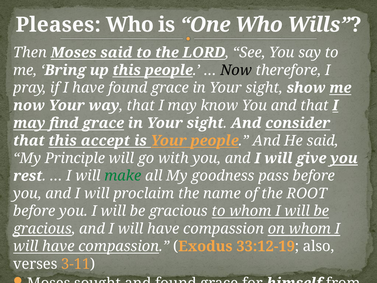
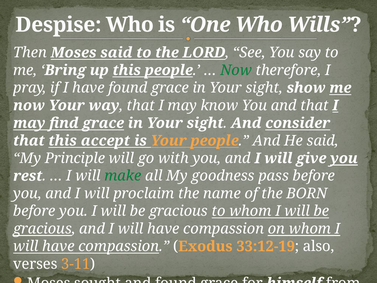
Pleases: Pleases -> Despise (58, 25)
Now colour: black -> green (236, 70)
ROOT: ROOT -> BORN (307, 193)
